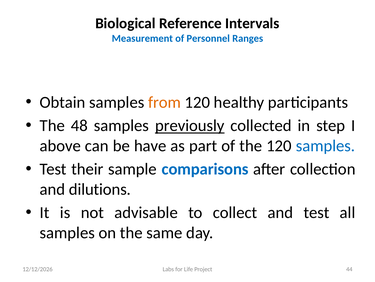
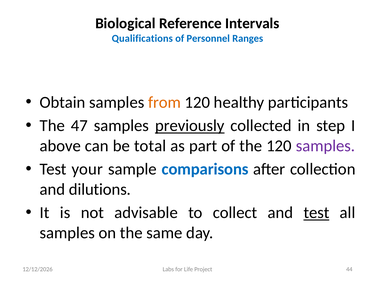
Measurement: Measurement -> Qualifications (142, 38)
48: 48 -> 47 (79, 125)
have: have -> total (150, 145)
samples colour: blue -> purple (325, 145)
their: their -> your (87, 169)
test underline: none -> present (316, 212)
